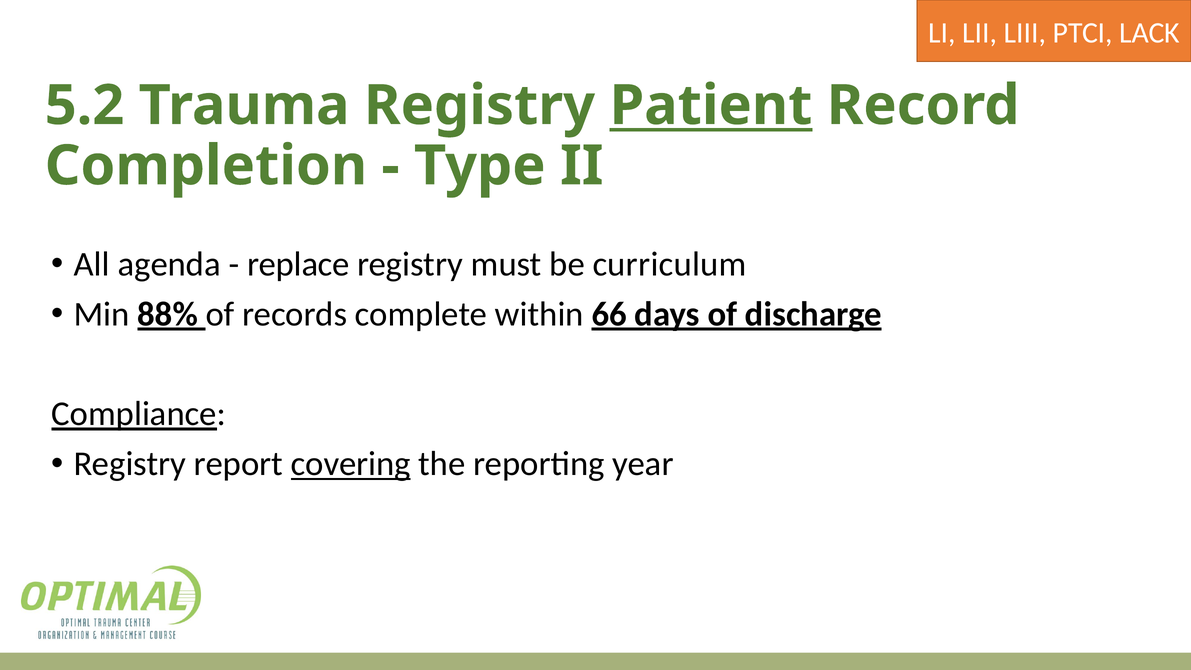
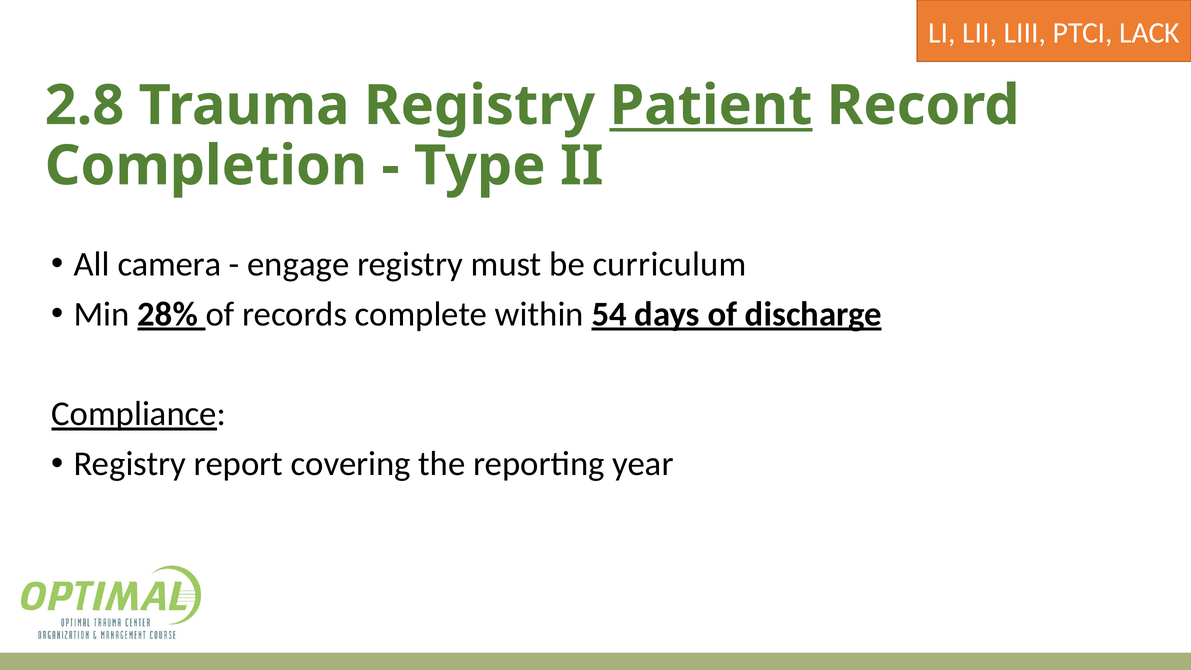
5.2: 5.2 -> 2.8 (84, 106)
agenda: agenda -> camera (169, 264)
replace: replace -> engage (298, 264)
88%: 88% -> 28% (168, 314)
66: 66 -> 54 (609, 314)
covering underline: present -> none (351, 464)
